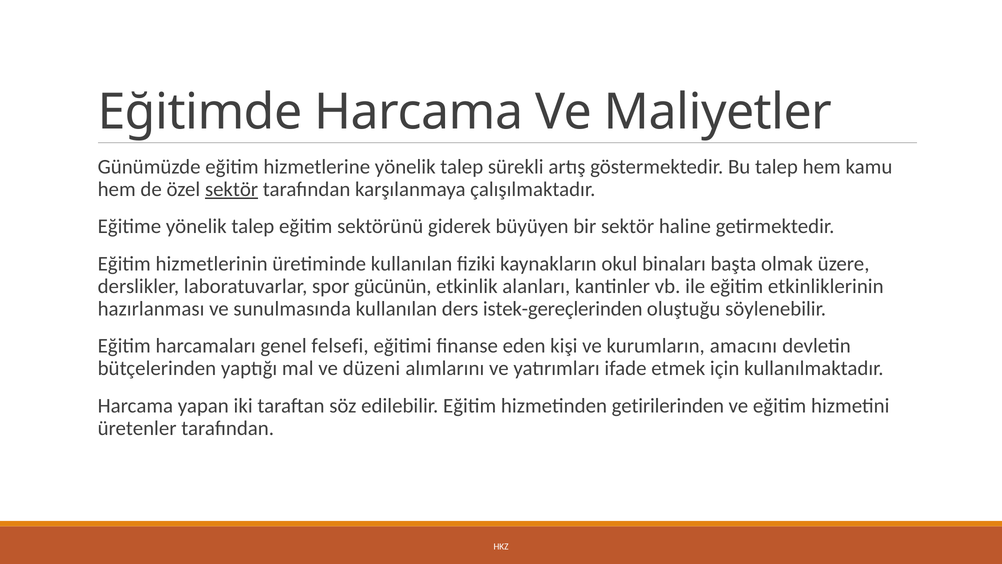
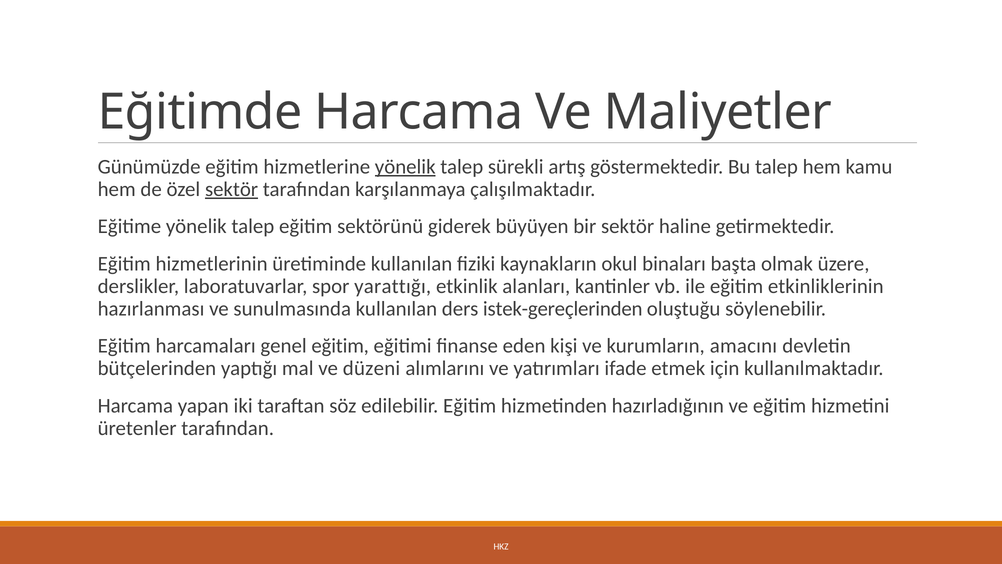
yönelik underline: none -> present (405, 167)
gücünün: gücünün -> yarattığı (393, 286)
genel felsefi: felsefi -> eğitim (340, 346)
getirilerinden: getirilerinden -> hazırladığının (668, 405)
